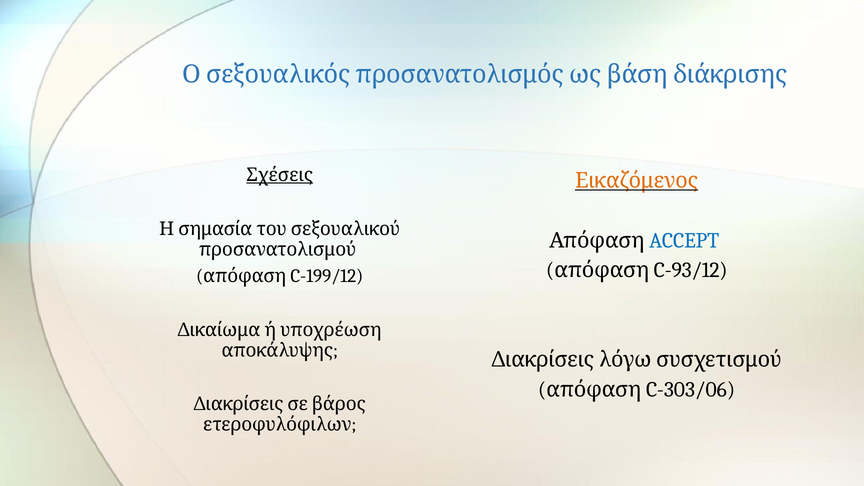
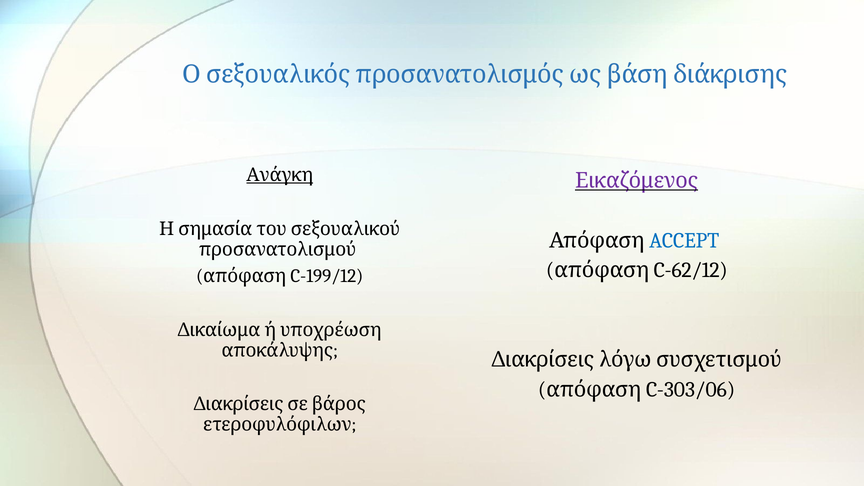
Σχέσεις: Σχέσεις -> Ανάγκη (280, 175)
Εικαζόμενος colour: orange -> purple (637, 181)
C-93/12: C-93/12 -> C-62/12 (691, 270)
